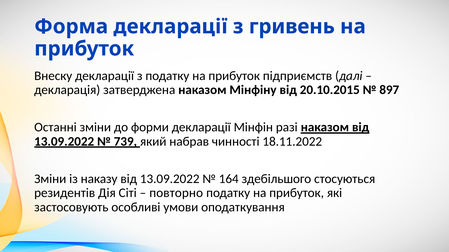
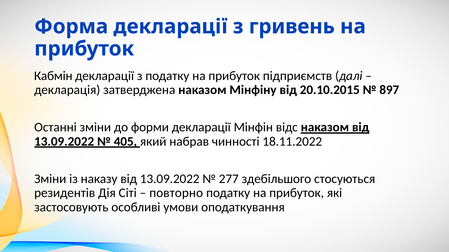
Внеску: Внеску -> Кабмін (53, 76)
разі: разі -> відс (287, 128)
739: 739 -> 405 (125, 142)
164: 164 -> 277 (229, 179)
